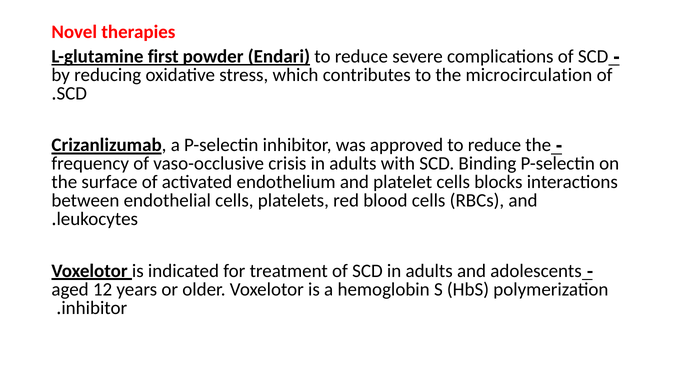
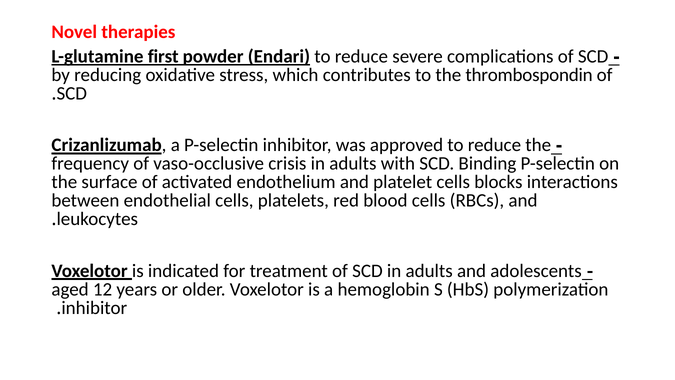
microcirculation: microcirculation -> thrombospondin (529, 75)
